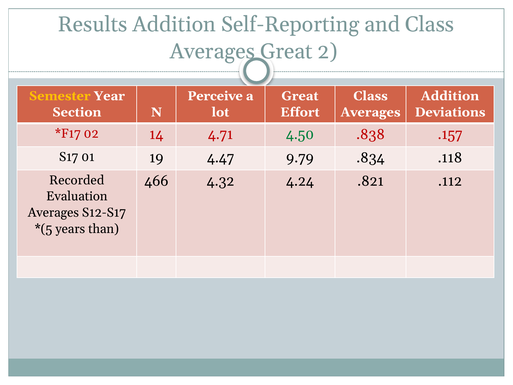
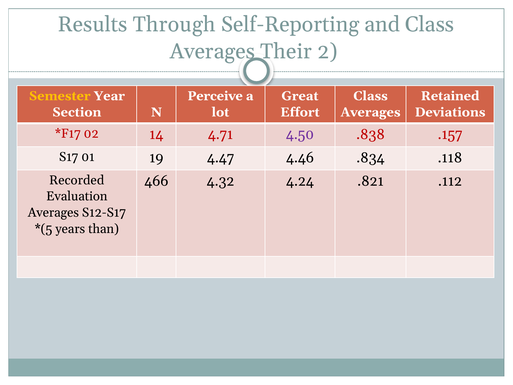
Results Addition: Addition -> Through (174, 24)
Averages Great: Great -> Their (286, 52)
Addition: Addition -> Retained (450, 96)
4.50 colour: green -> purple (300, 134)
9.79: 9.79 -> 4.46 (300, 158)
